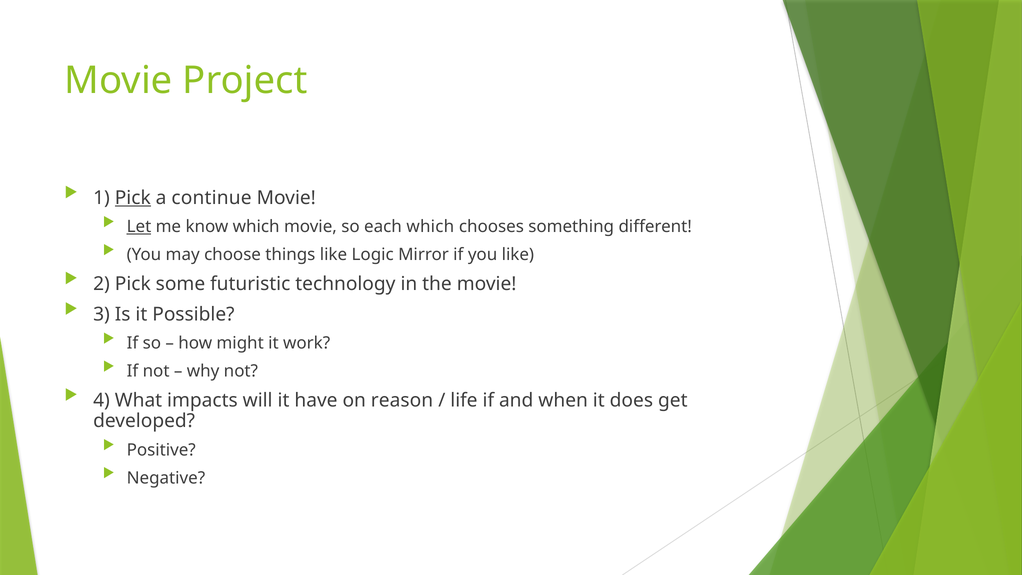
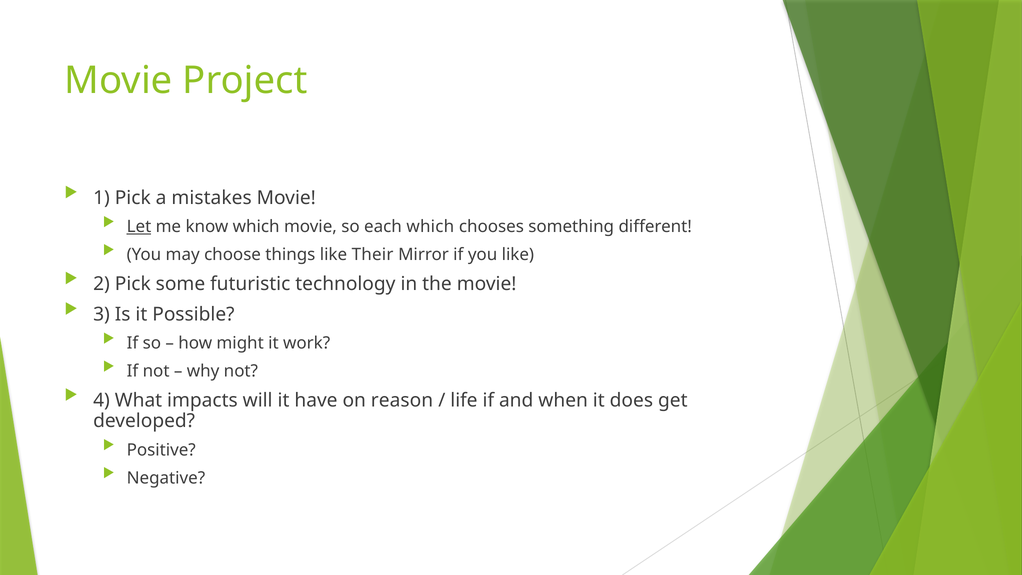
Pick underline: present -> none (133, 198)
continue: continue -> mistakes (212, 198)
Logic: Logic -> Their (373, 255)
